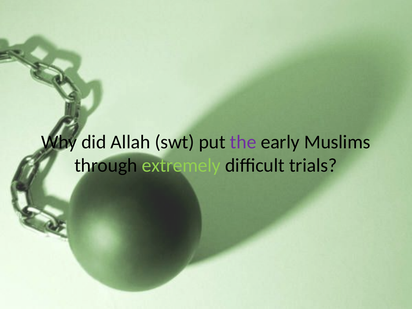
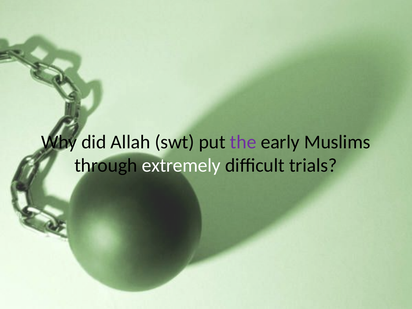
extremely colour: light green -> white (181, 165)
